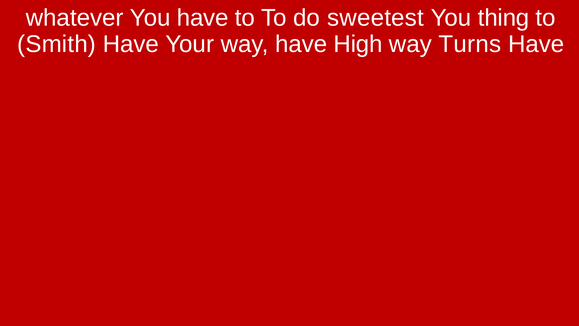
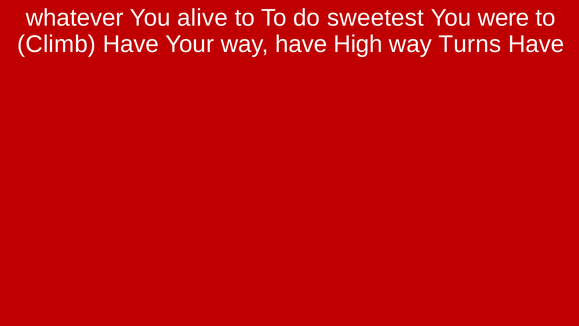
You have: have -> alive (203, 18)
thing: thing -> were (504, 18)
Smith: Smith -> Climb (57, 44)
